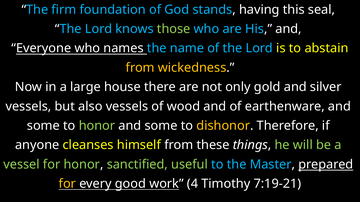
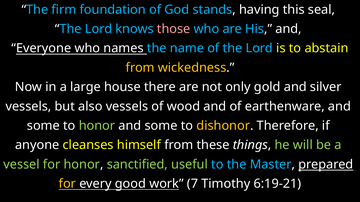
those colour: light green -> pink (174, 29)
4: 4 -> 7 (192, 184)
7:19-21: 7:19-21 -> 6:19-21 (277, 184)
